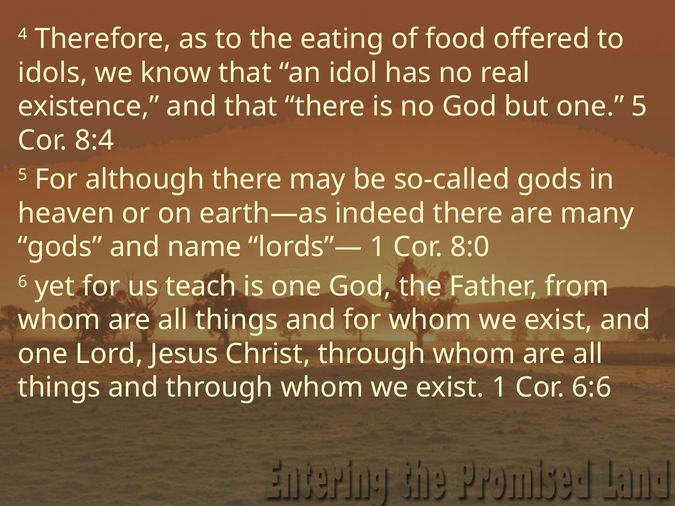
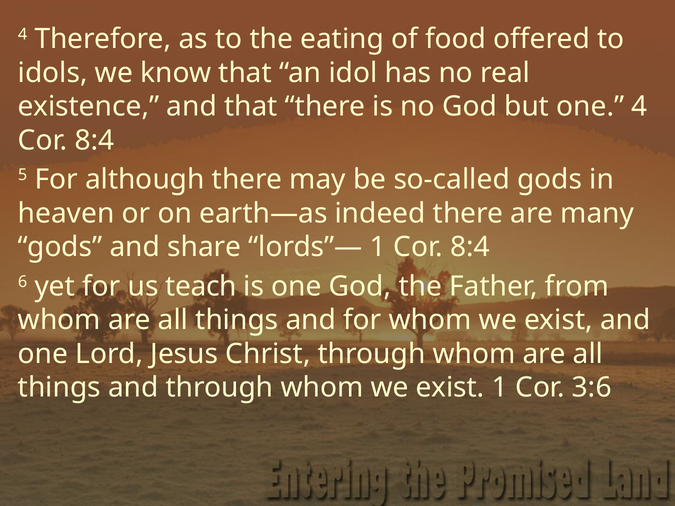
one 5: 5 -> 4 (639, 107)
name: name -> share (204, 247)
1 Cor 8:0: 8:0 -> 8:4 (470, 247)
6:6: 6:6 -> 3:6 (592, 388)
